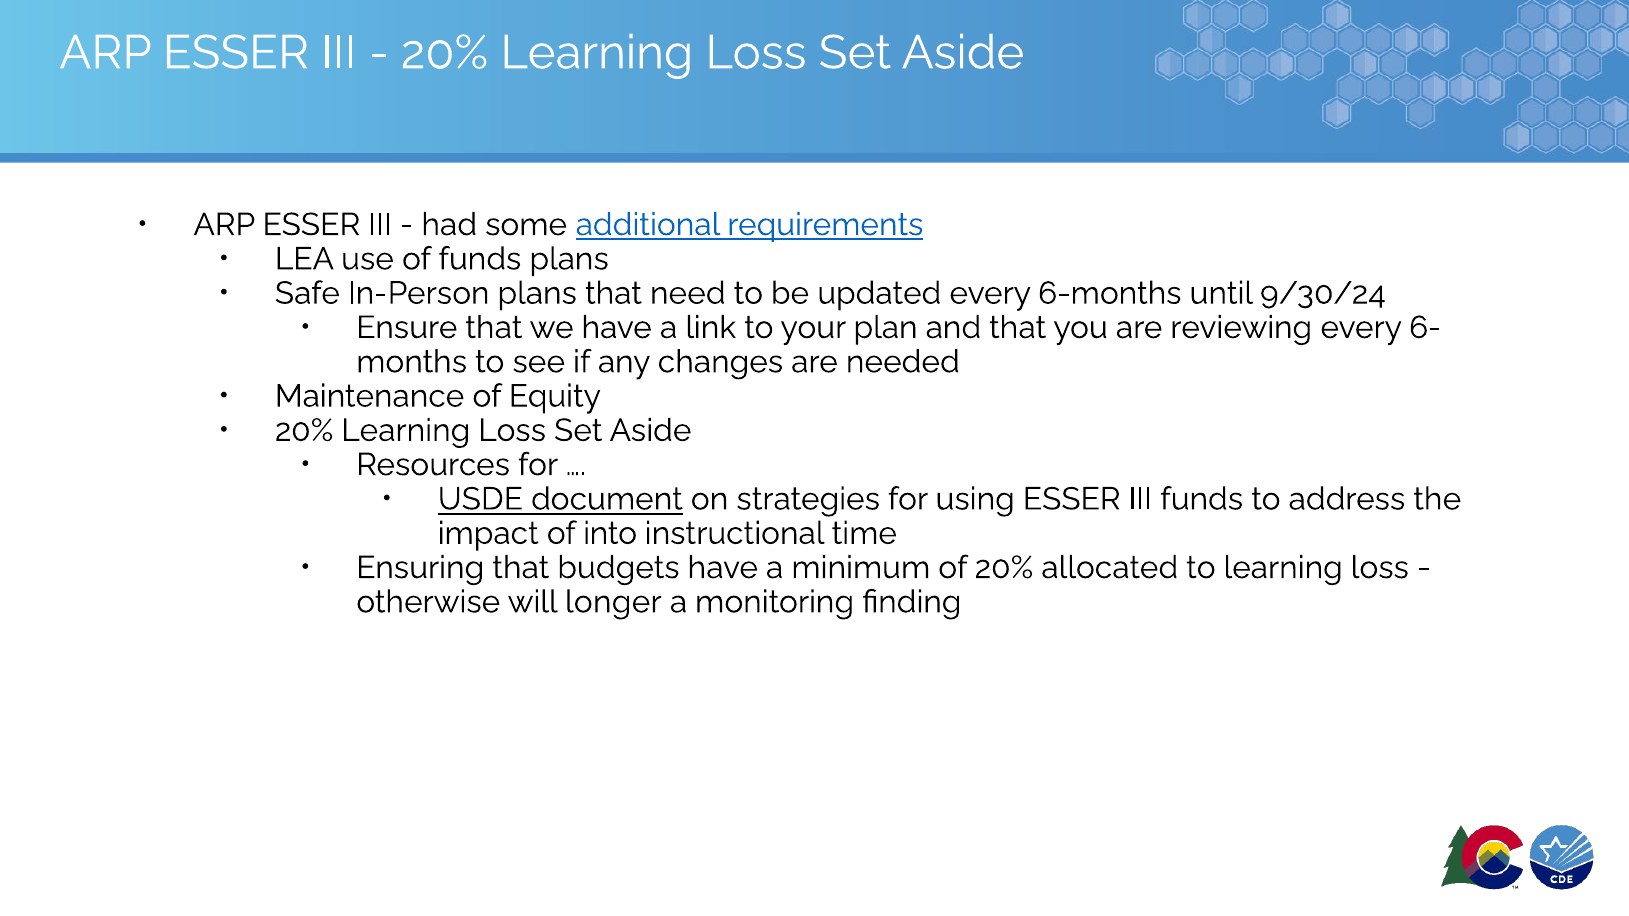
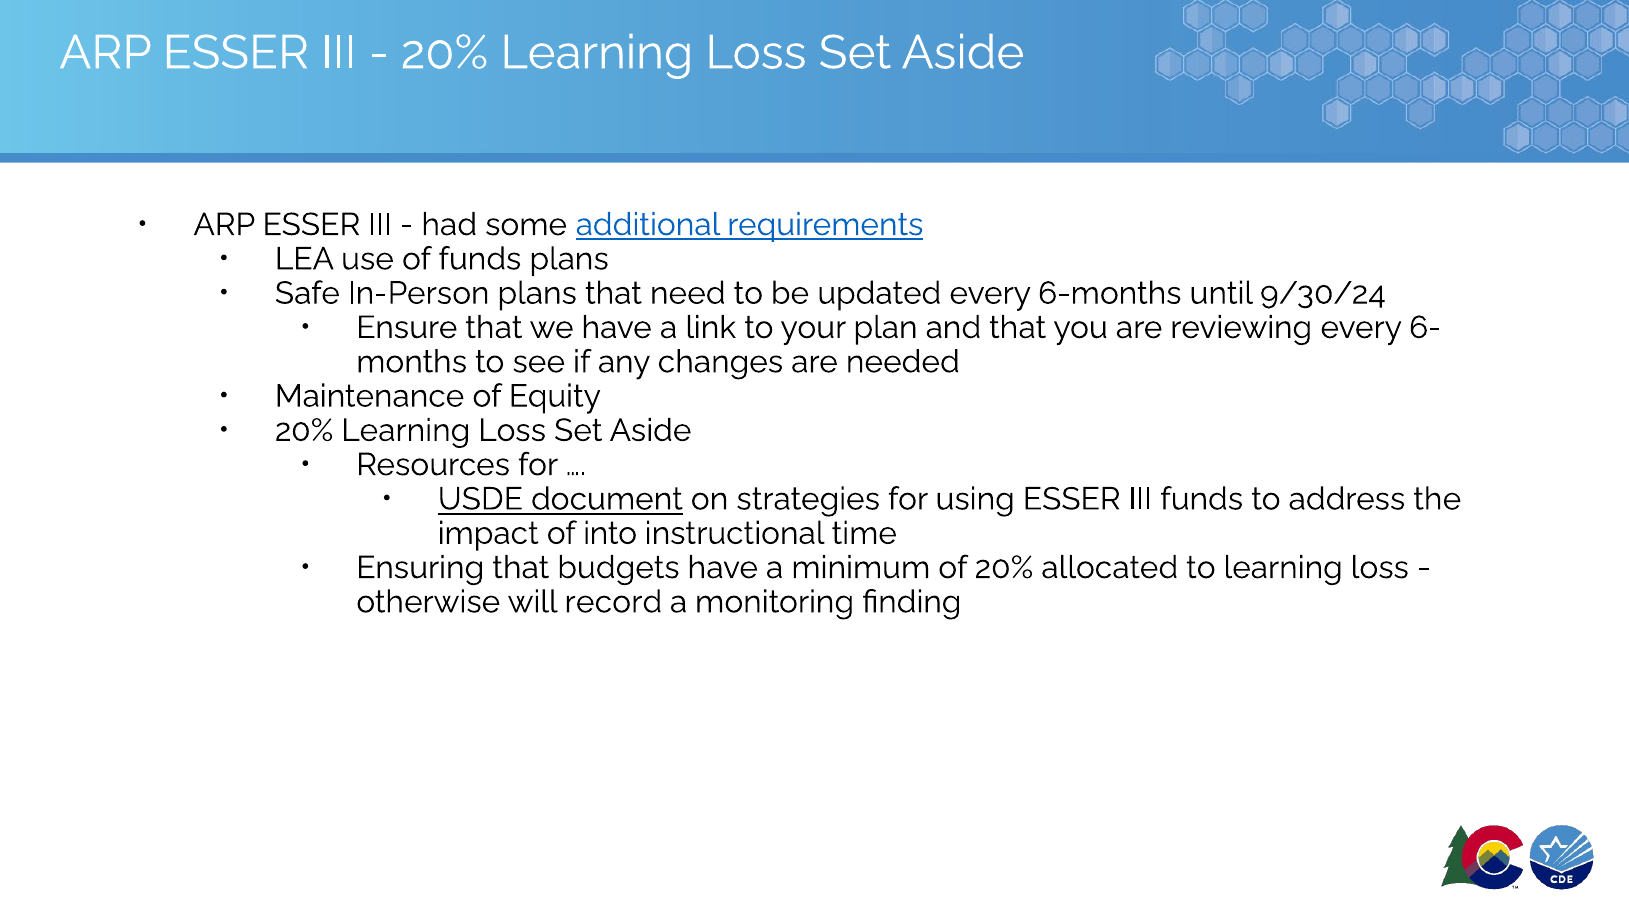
longer: longer -> record (613, 602)
